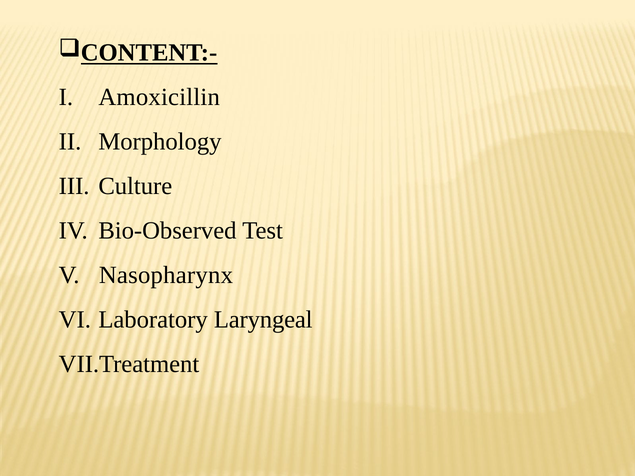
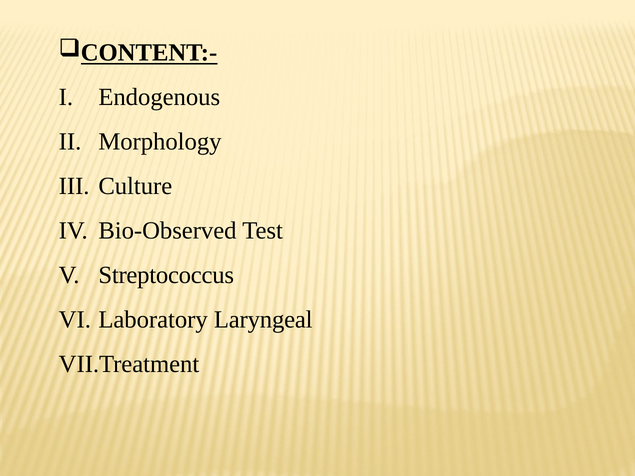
Amoxicillin: Amoxicillin -> Endogenous (159, 97)
Nasopharynx: Nasopharynx -> Streptococcus (166, 275)
